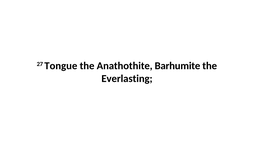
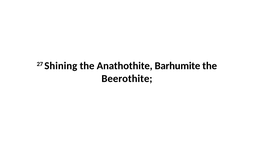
Tongue: Tongue -> Shining (61, 66)
Everlasting: Everlasting -> Beerothite (127, 79)
